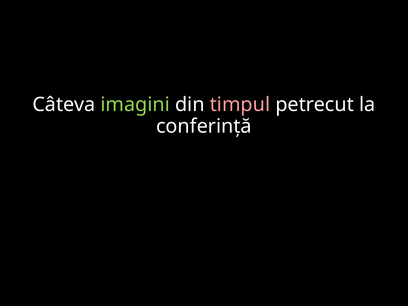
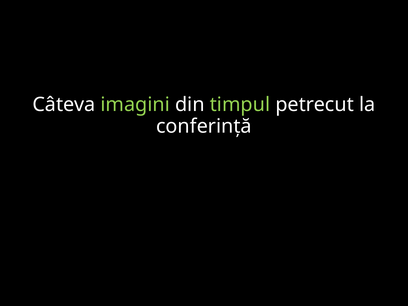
timpul colour: pink -> light green (240, 105)
